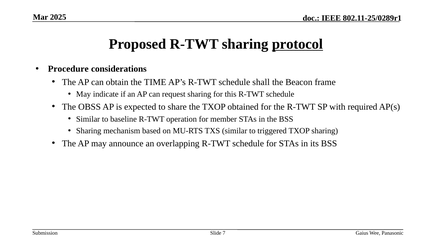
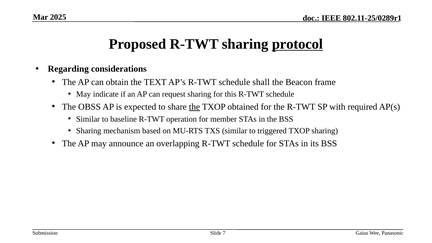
Procedure: Procedure -> Regarding (68, 69)
TIME: TIME -> TEXT (155, 82)
the underline: none -> present (194, 107)
